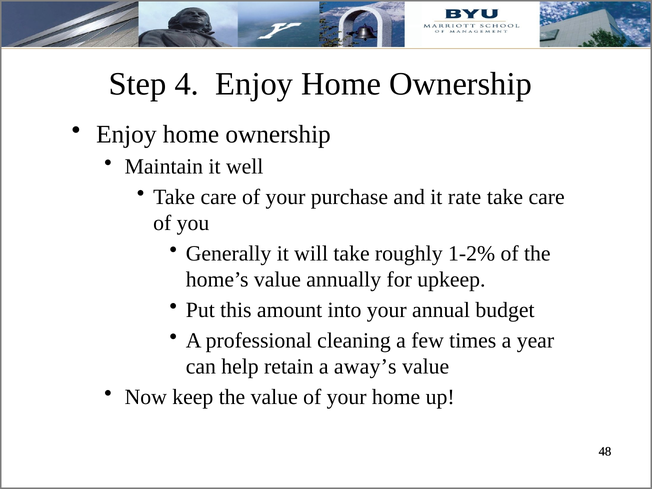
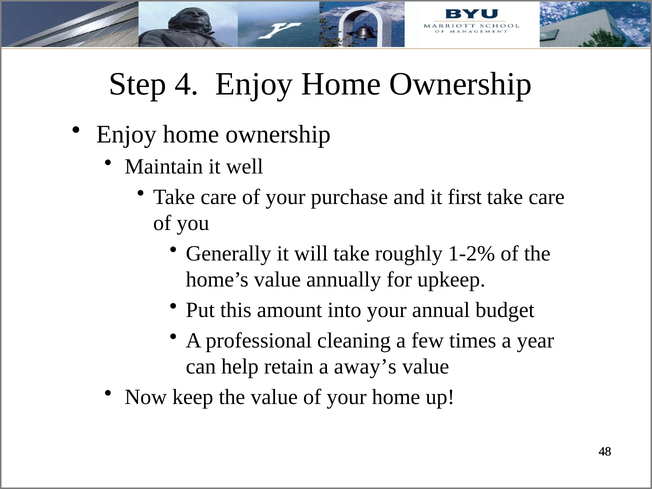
rate: rate -> first (465, 197)
